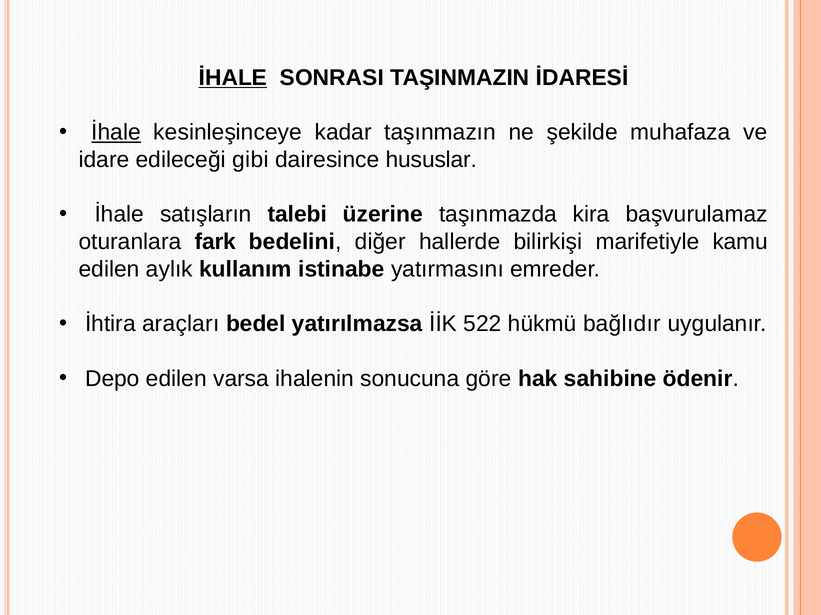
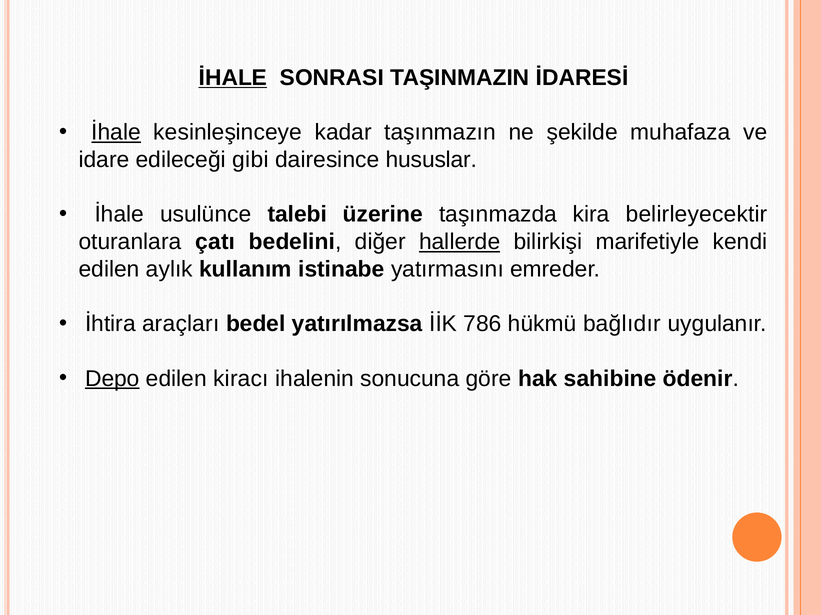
satışların: satışların -> usulünce (206, 215)
başvurulamaz: başvurulamaz -> belirleyecektir (697, 215)
fark: fark -> çatı (215, 242)
hallerde underline: none -> present (460, 242)
kamu: kamu -> kendi (740, 242)
522: 522 -> 786 (482, 324)
Depo underline: none -> present (112, 379)
varsa: varsa -> kiracı (241, 379)
